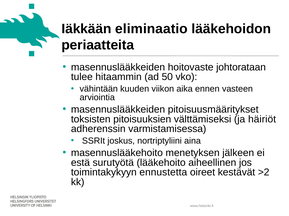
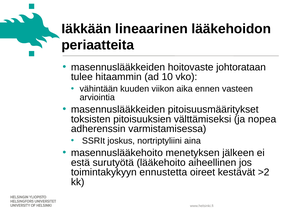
eliminaatio: eliminaatio -> lineaarinen (151, 29)
50: 50 -> 10 (167, 77)
häiriöt: häiriöt -> nopea (262, 120)
